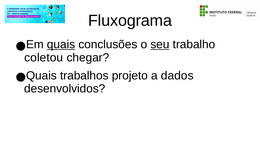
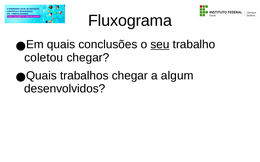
quais underline: present -> none (61, 45)
trabalhos projeto: projeto -> chegar (130, 76)
dados: dados -> algum (177, 76)
